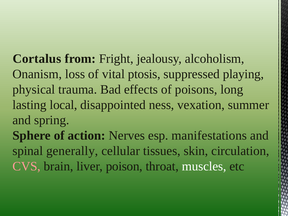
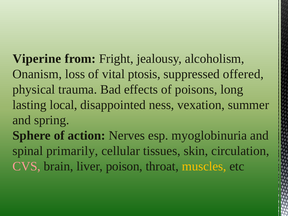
Cortalus: Cortalus -> Viperine (37, 59)
playing: playing -> offered (243, 74)
manifestations: manifestations -> myoglobinuria (209, 136)
generally: generally -> primarily (72, 151)
muscles colour: white -> yellow (204, 166)
